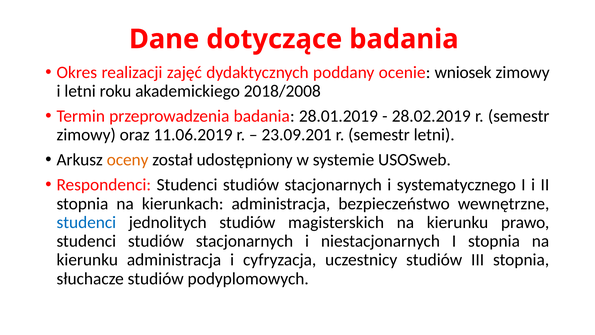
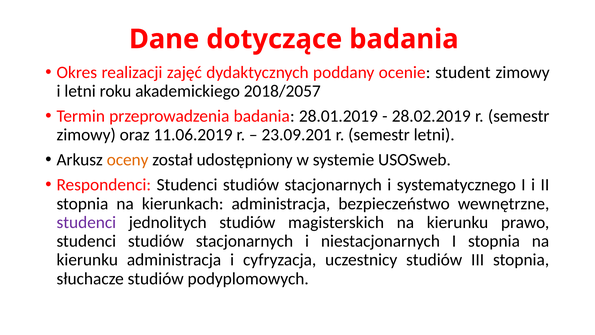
wniosek: wniosek -> student (463, 72)
2018/2008: 2018/2008 -> 2018/2057 (282, 91)
studenci colour: blue -> purple (86, 222)
